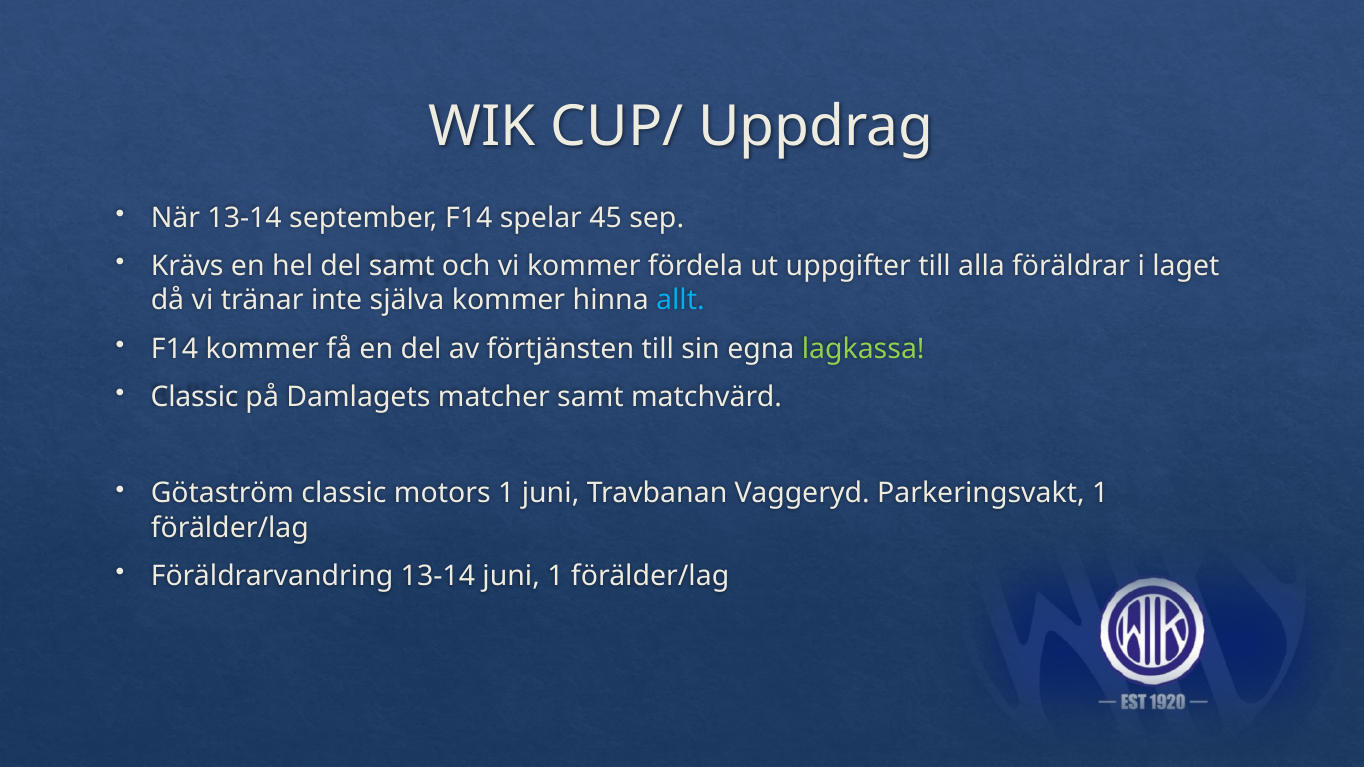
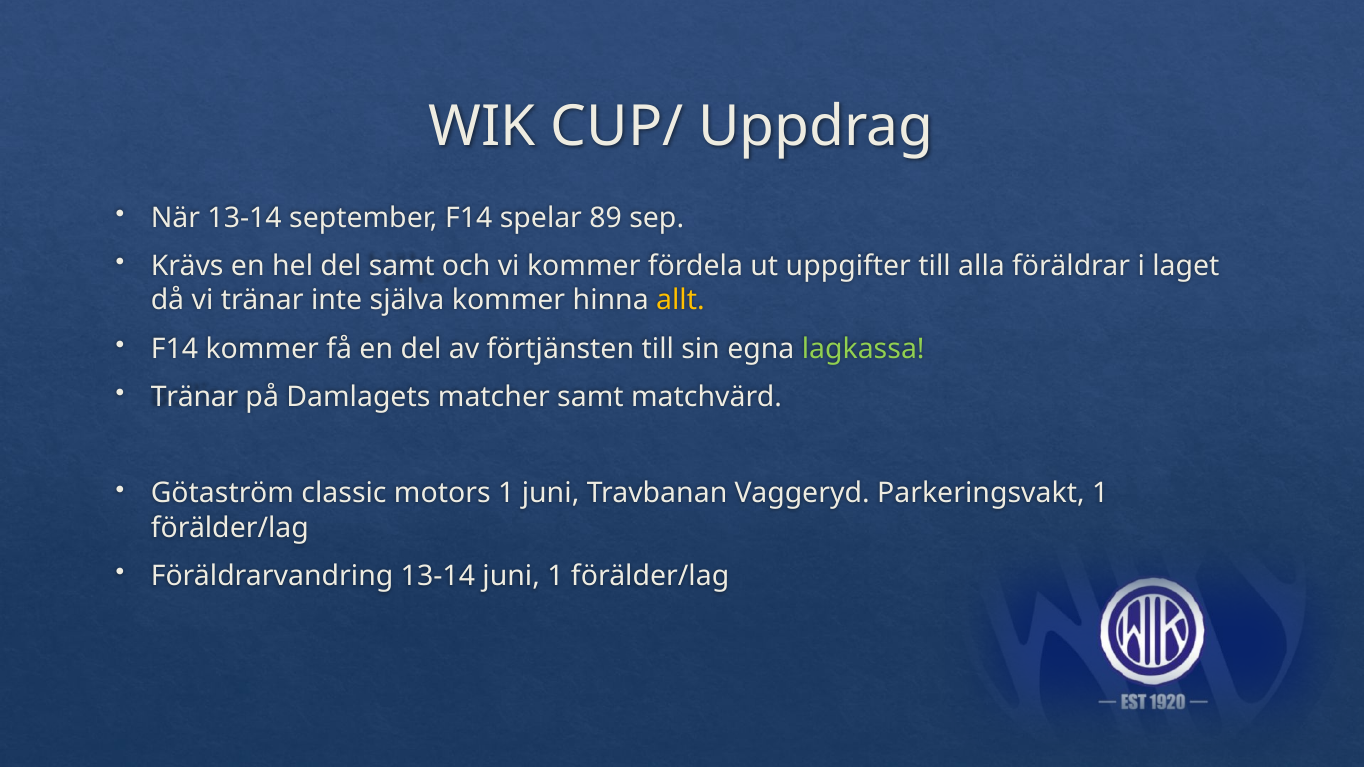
45: 45 -> 89 (606, 218)
allt colour: light blue -> yellow (680, 300)
Classic: Classic -> Tränar (195, 397)
